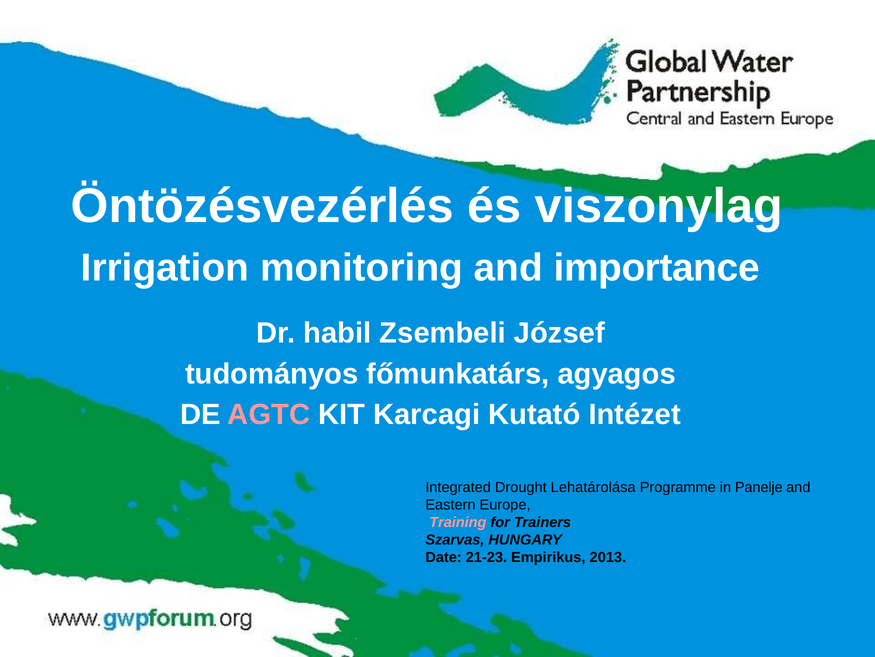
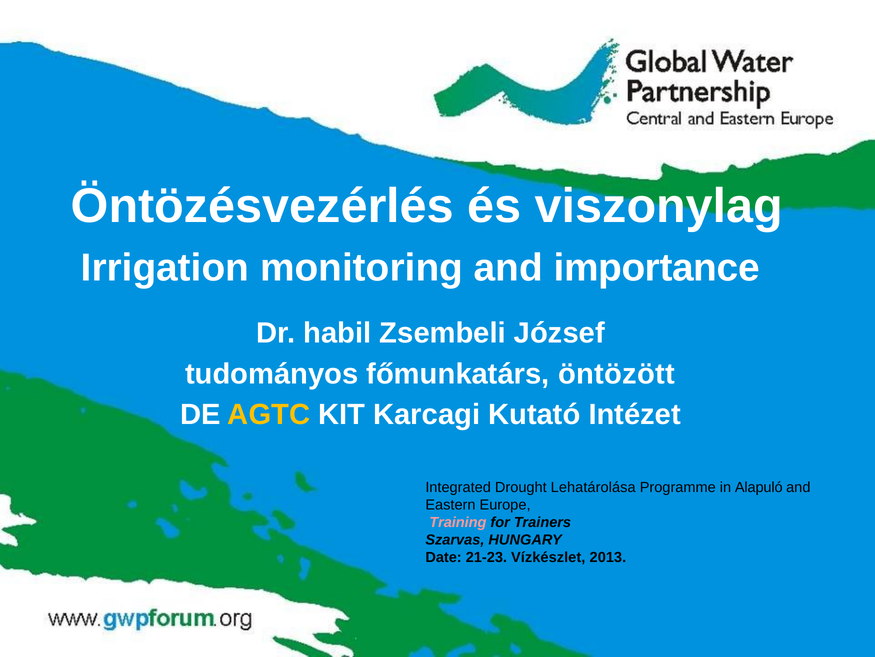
agyagos: agyagos -> öntözött (617, 373)
AGTC colour: pink -> yellow (269, 414)
Panelje: Panelje -> Alapuló (759, 487)
Empirikus: Empirikus -> Vízkészlet (548, 557)
